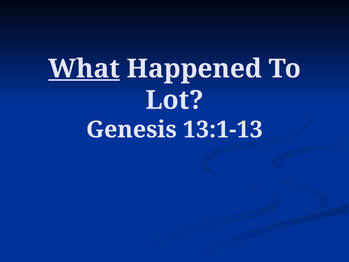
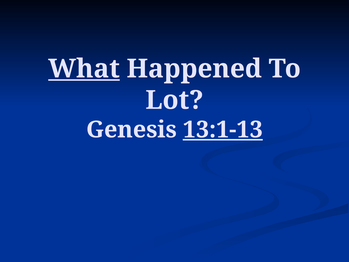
13:1-13 underline: none -> present (223, 130)
